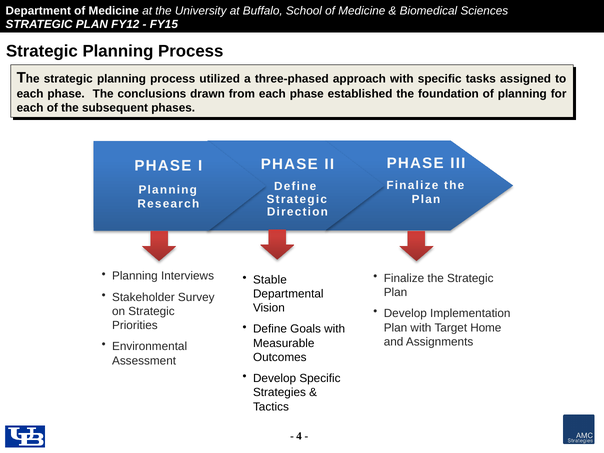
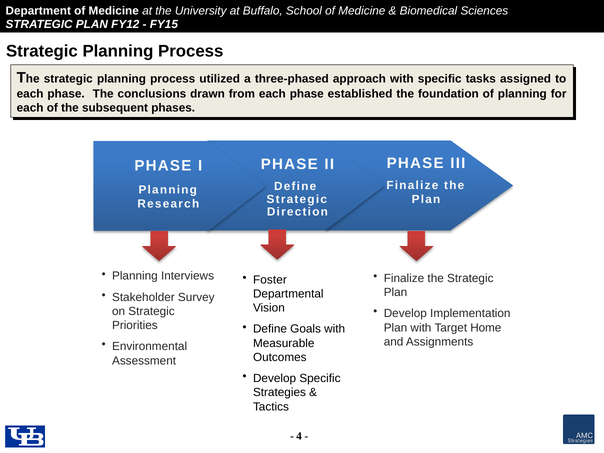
Stable: Stable -> Foster (270, 280)
